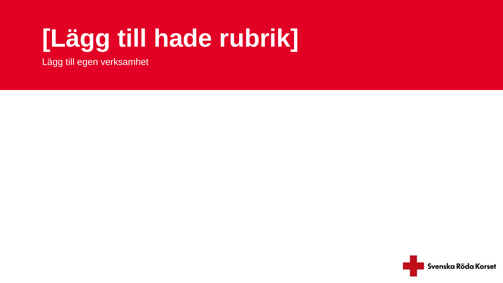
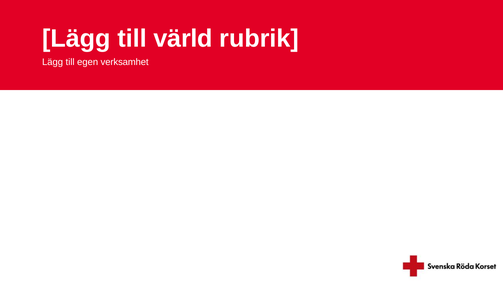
hade: hade -> värld (183, 38)
